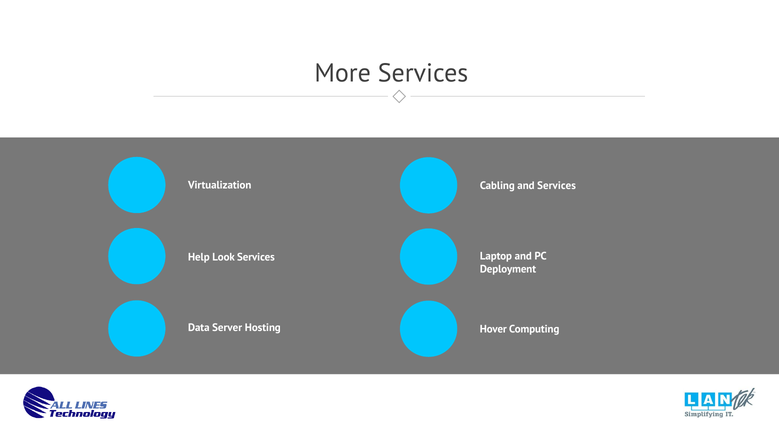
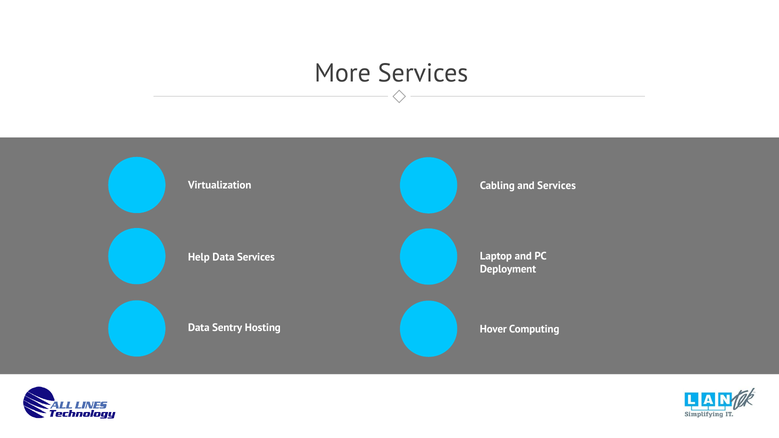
Help Look: Look -> Data (223, 257)
Server: Server -> Sentry (227, 328)
